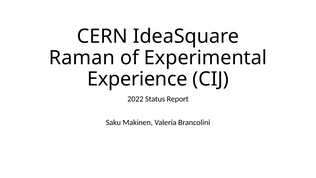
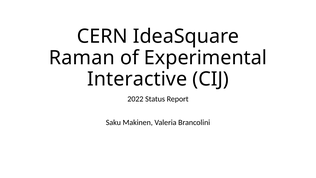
Experience: Experience -> Interactive (137, 79)
